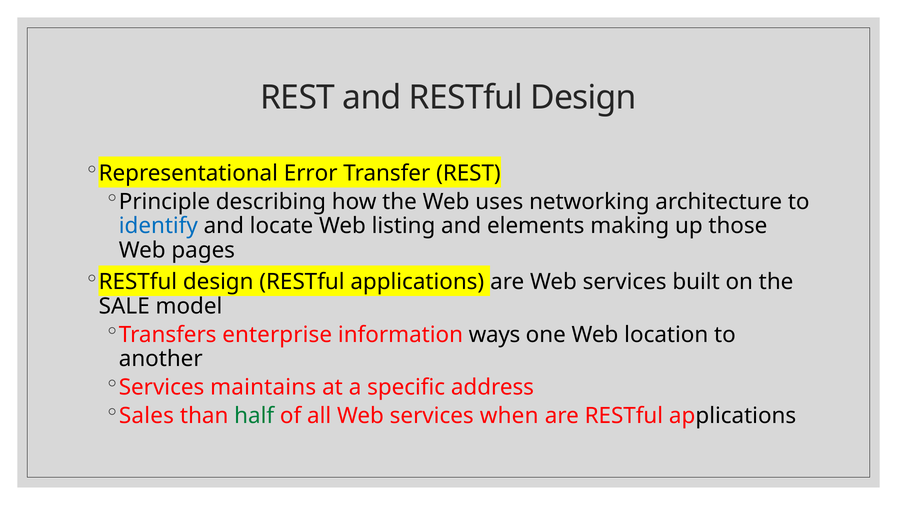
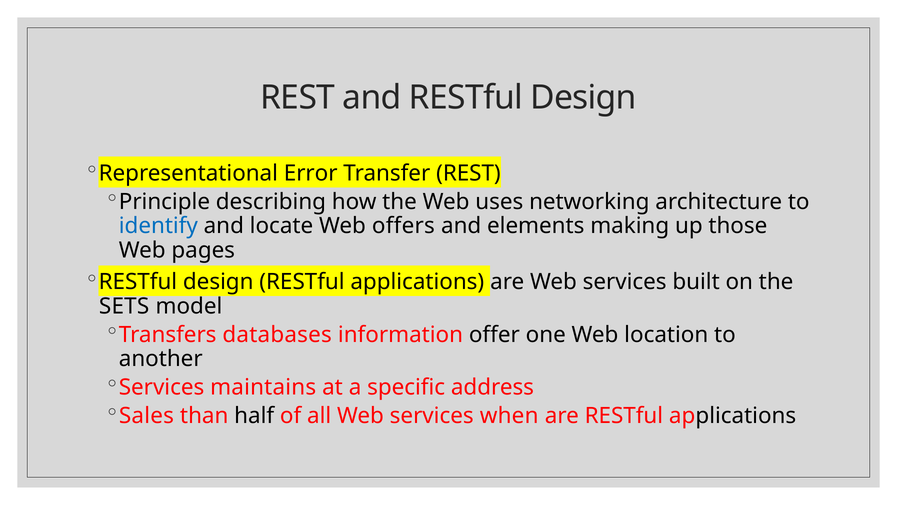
listing: listing -> offers (403, 226)
SALE: SALE -> SETS (124, 306)
enterprise: enterprise -> databases (277, 334)
ways: ways -> offer (494, 334)
half colour: green -> black (254, 415)
